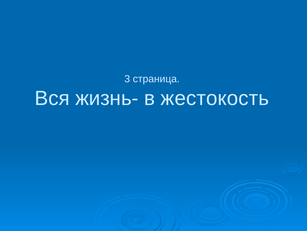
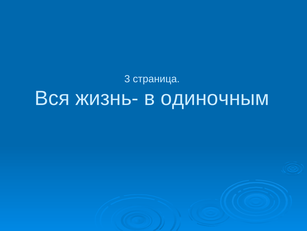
жестокость: жестокость -> одиночным (215, 98)
